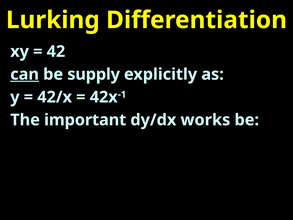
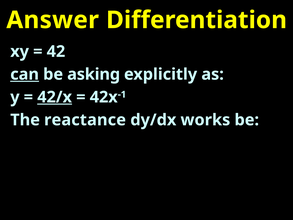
Lurking: Lurking -> Answer (53, 20)
supply: supply -> asking (94, 74)
42/x underline: none -> present (55, 97)
important: important -> reactance (85, 120)
